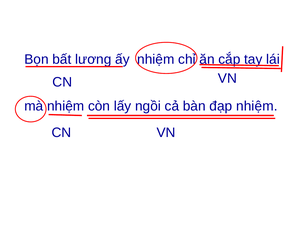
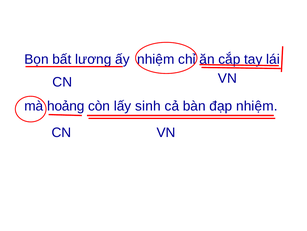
mà nhiệm: nhiệm -> hoảng (66, 106)
ngồi: ngồi -> sinh (148, 106)
